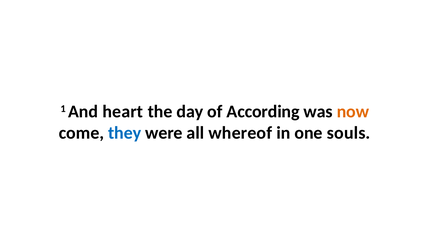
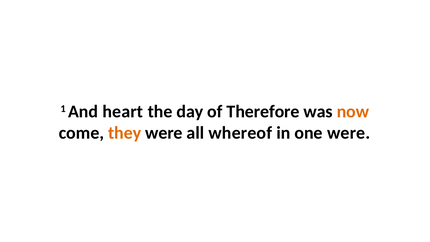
According: According -> Therefore (263, 111)
they colour: blue -> orange (125, 133)
one souls: souls -> were (349, 133)
